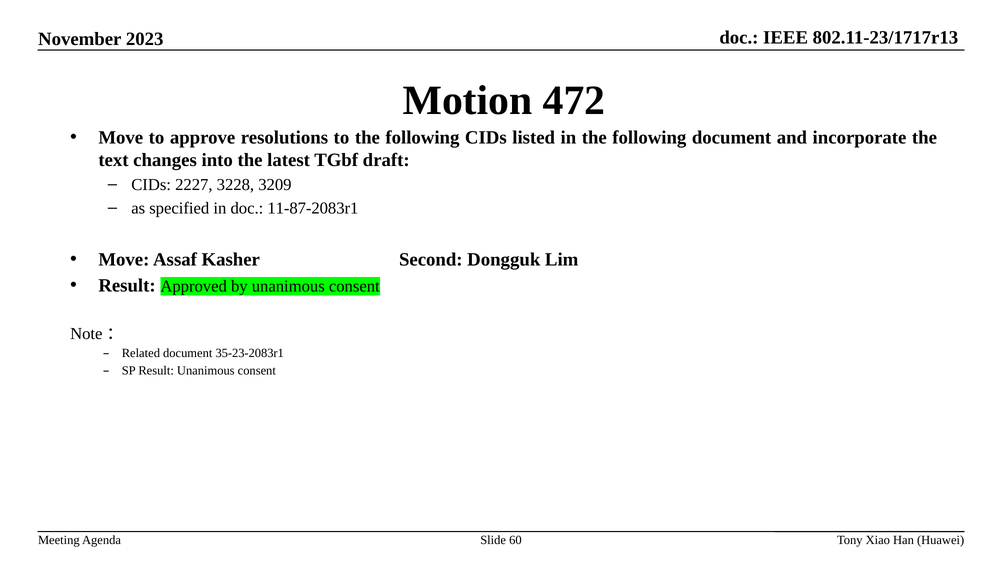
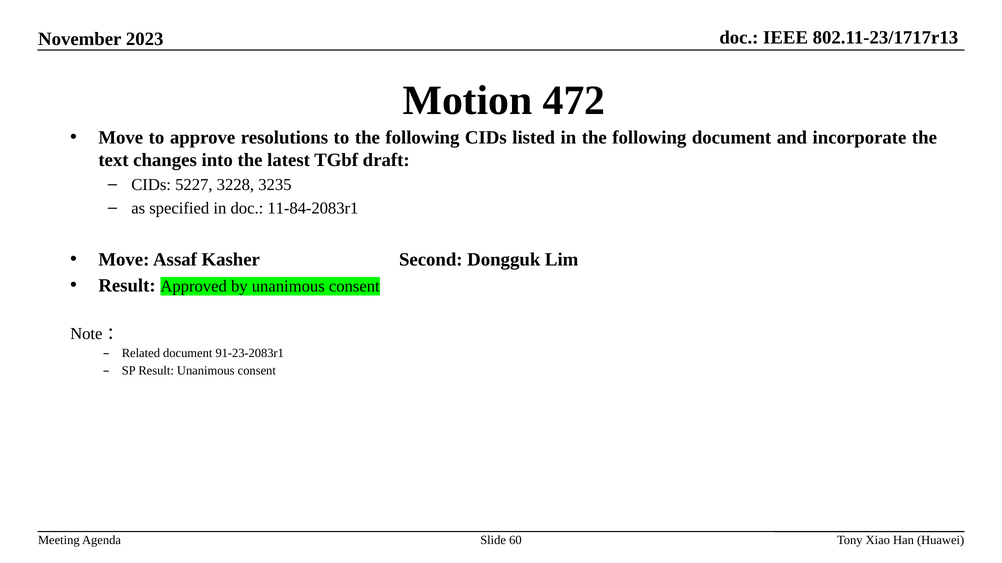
2227: 2227 -> 5227 (194, 185)
3209: 3209 -> 3235 (275, 185)
11-87-2083r1: 11-87-2083r1 -> 11-84-2083r1 (313, 208)
35-23-2083r1: 35-23-2083r1 -> 91-23-2083r1 (250, 354)
